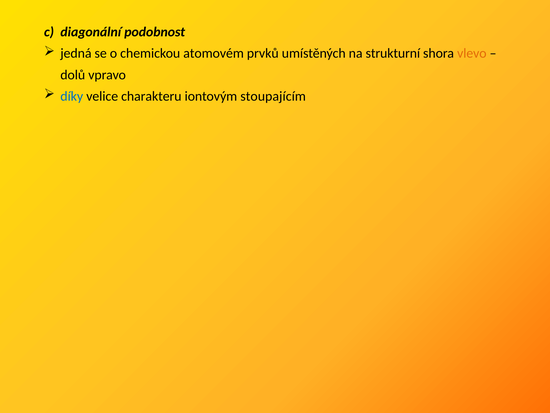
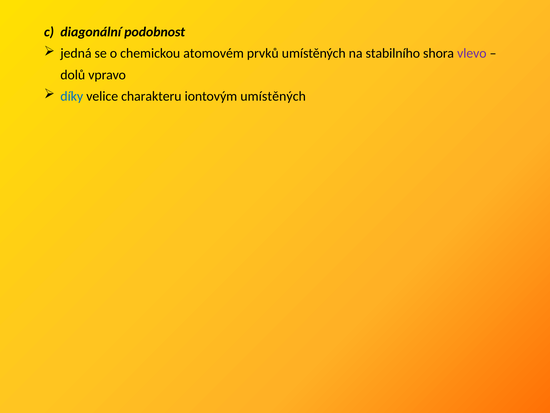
strukturní: strukturní -> stabilního (393, 53)
vlevo colour: orange -> purple (472, 53)
iontovým stoupajícím: stoupajícím -> umístěných (273, 96)
